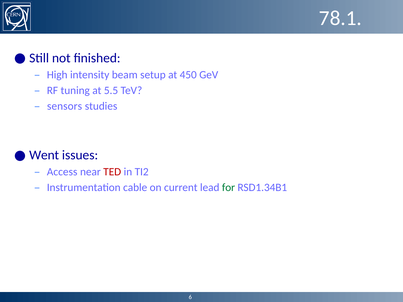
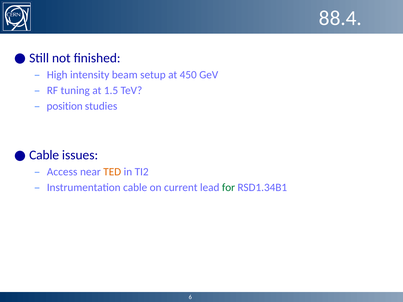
78.1: 78.1 -> 88.4 (340, 18)
5.5: 5.5 -> 1.5 (111, 91)
sensors: sensors -> position (65, 106)
Went: Went -> Cable (44, 155)
TED colour: red -> orange (112, 172)
